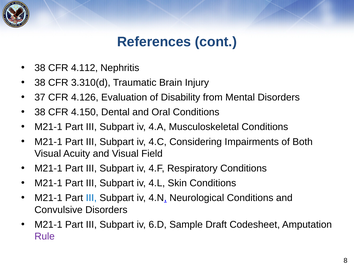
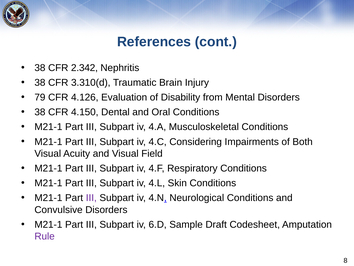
4.112: 4.112 -> 2.342 (84, 68)
37: 37 -> 79 (40, 97)
III colour: blue -> purple (91, 198)
